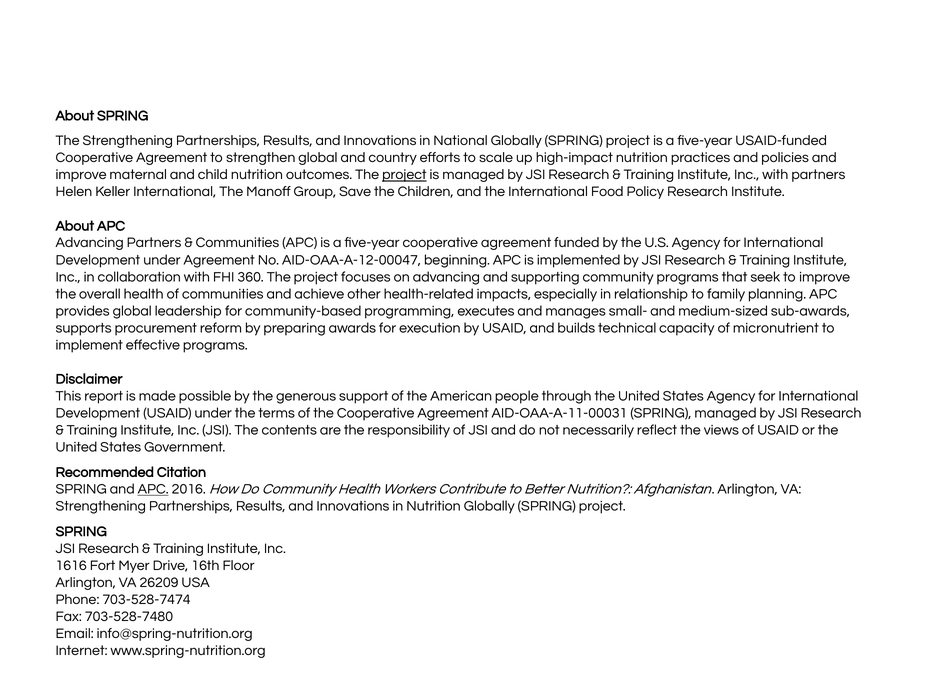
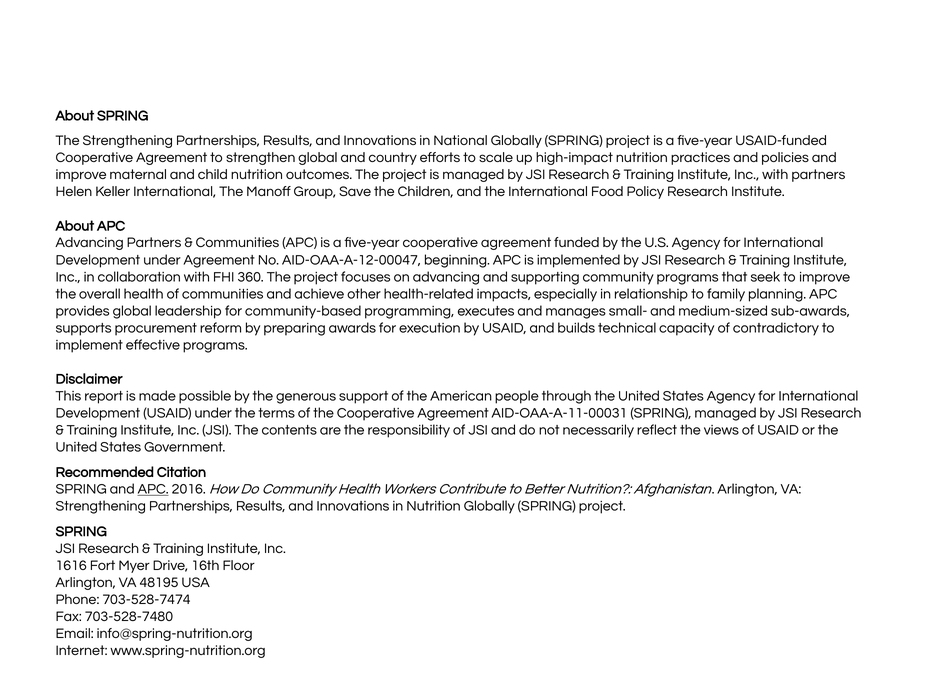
project underline: present -> none (404, 175)
micronutrient: micronutrient -> contradictory (776, 328)
26209: 26209 -> 48195 (159, 583)
